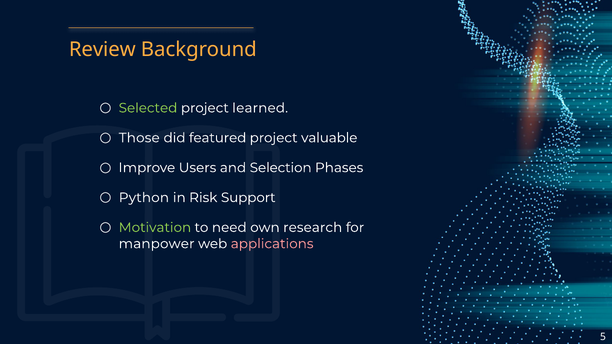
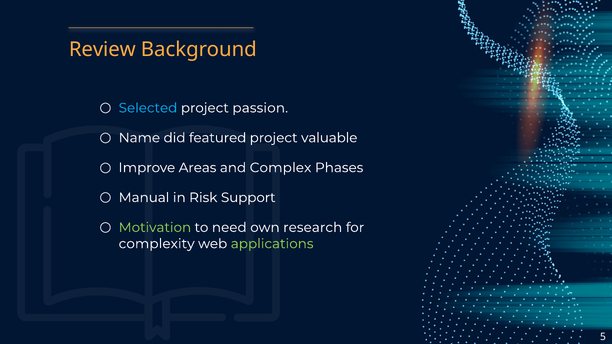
Selected colour: light green -> light blue (148, 108)
learned: learned -> passion (260, 108)
Those: Those -> Name (139, 138)
Users: Users -> Areas (198, 168)
Selection: Selection -> Complex (281, 168)
Python: Python -> Manual (144, 198)
manpower: manpower -> complexity (157, 244)
applications colour: pink -> light green (272, 244)
